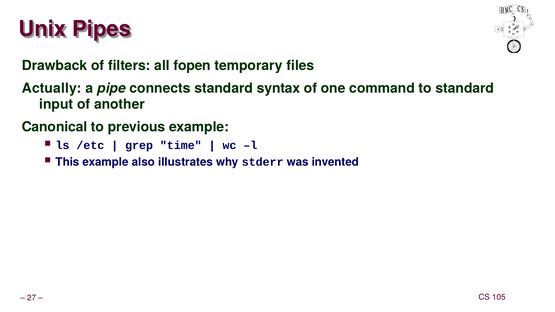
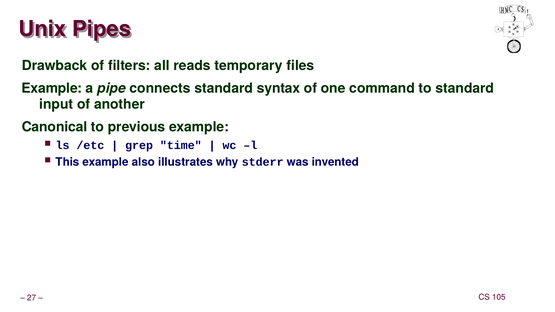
fopen: fopen -> reads (192, 66)
Actually: Actually -> Example (52, 88)
